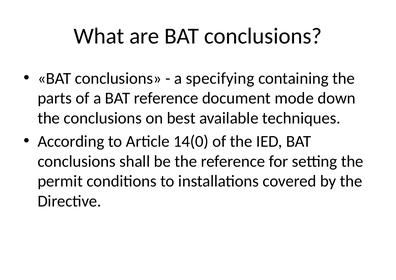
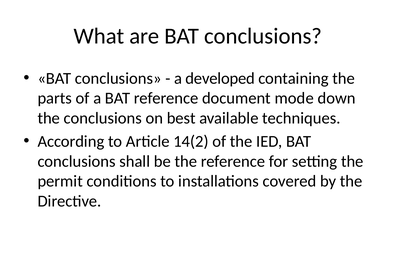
specifying: specifying -> developed (220, 78)
14(0: 14(0 -> 14(2 (191, 141)
